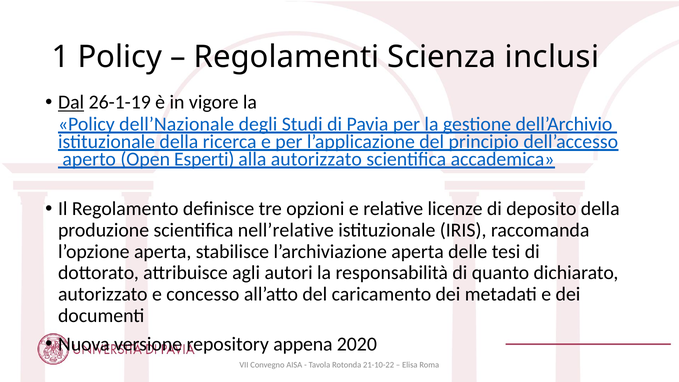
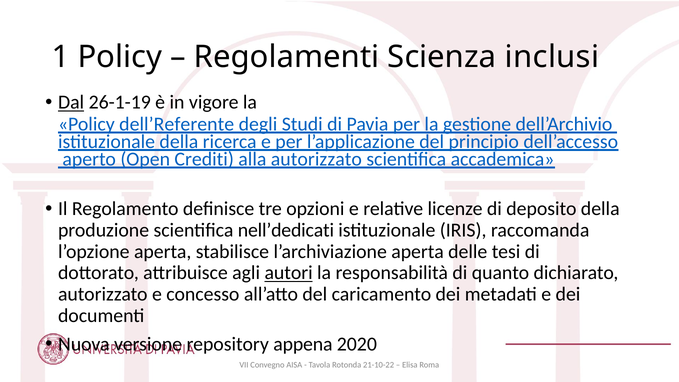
dell’Nazionale: dell’Nazionale -> dell’Referente (177, 124)
Esperti: Esperti -> Crediti (204, 159)
nell’relative: nell’relative -> nell’dedicati (286, 230)
autori underline: none -> present (289, 273)
